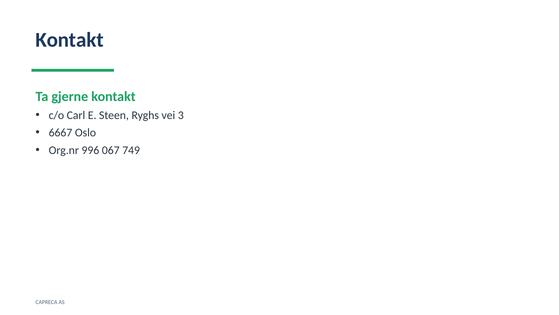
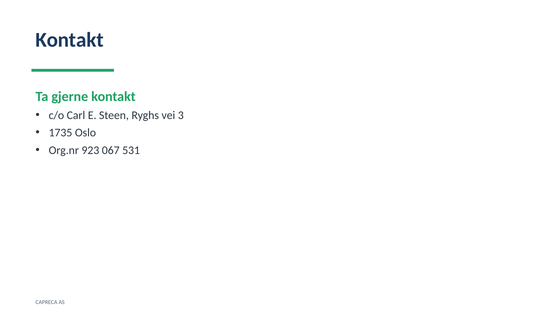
6667: 6667 -> 1735 (60, 132)
996: 996 -> 923 (90, 150)
749: 749 -> 531 (131, 150)
